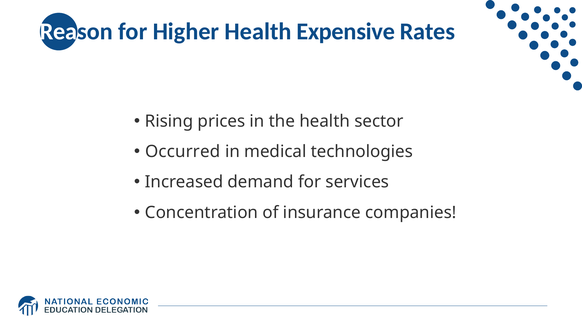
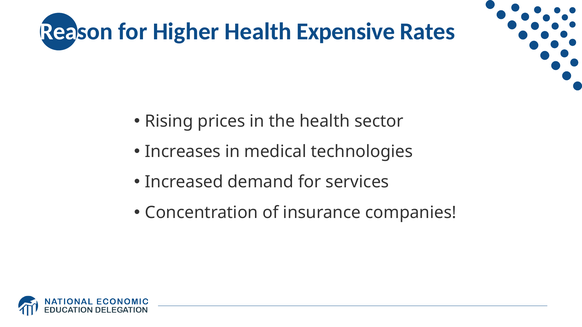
Occurred: Occurred -> Increases (183, 152)
